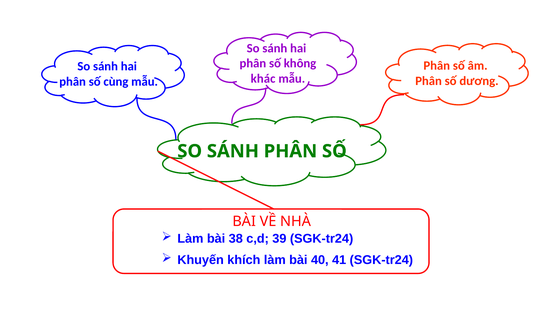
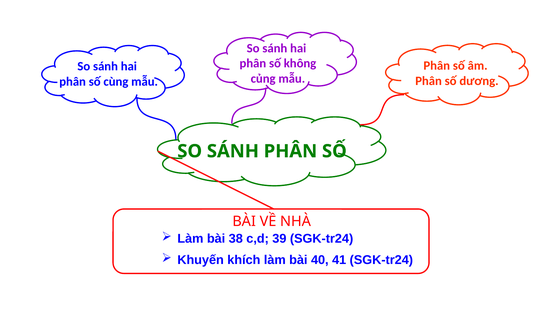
khác: khác -> củng (263, 79)
